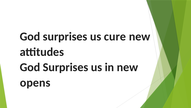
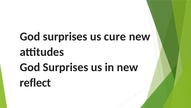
opens: opens -> reflect (35, 82)
